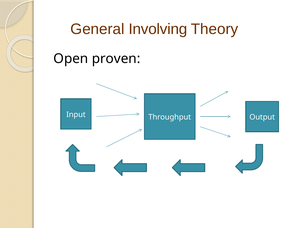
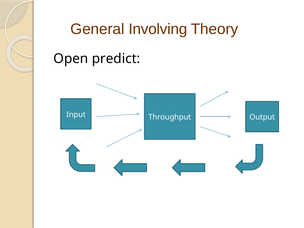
proven: proven -> predict (116, 59)
